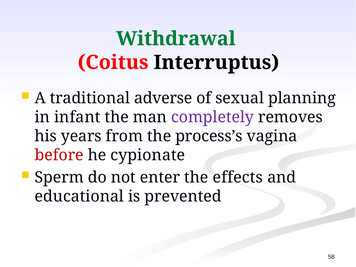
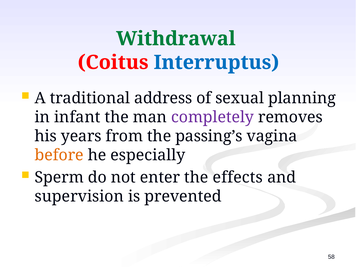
Interruptus colour: black -> blue (216, 62)
adverse: adverse -> address (163, 98)
process’s: process’s -> passing’s (209, 136)
before colour: red -> orange (59, 155)
cypionate: cypionate -> especially (148, 155)
educational: educational -> supervision (79, 196)
